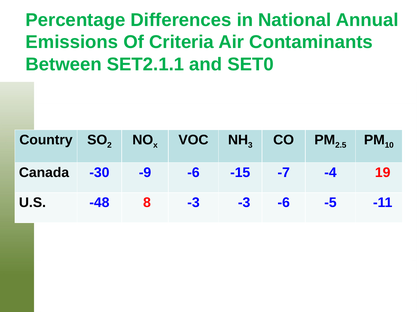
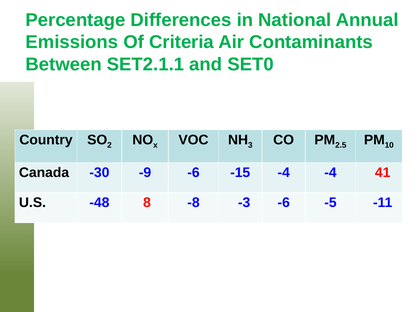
-15 -7: -7 -> -4 (284, 173)
19: 19 -> 41 (383, 173)
8 -3: -3 -> -8 (193, 203)
